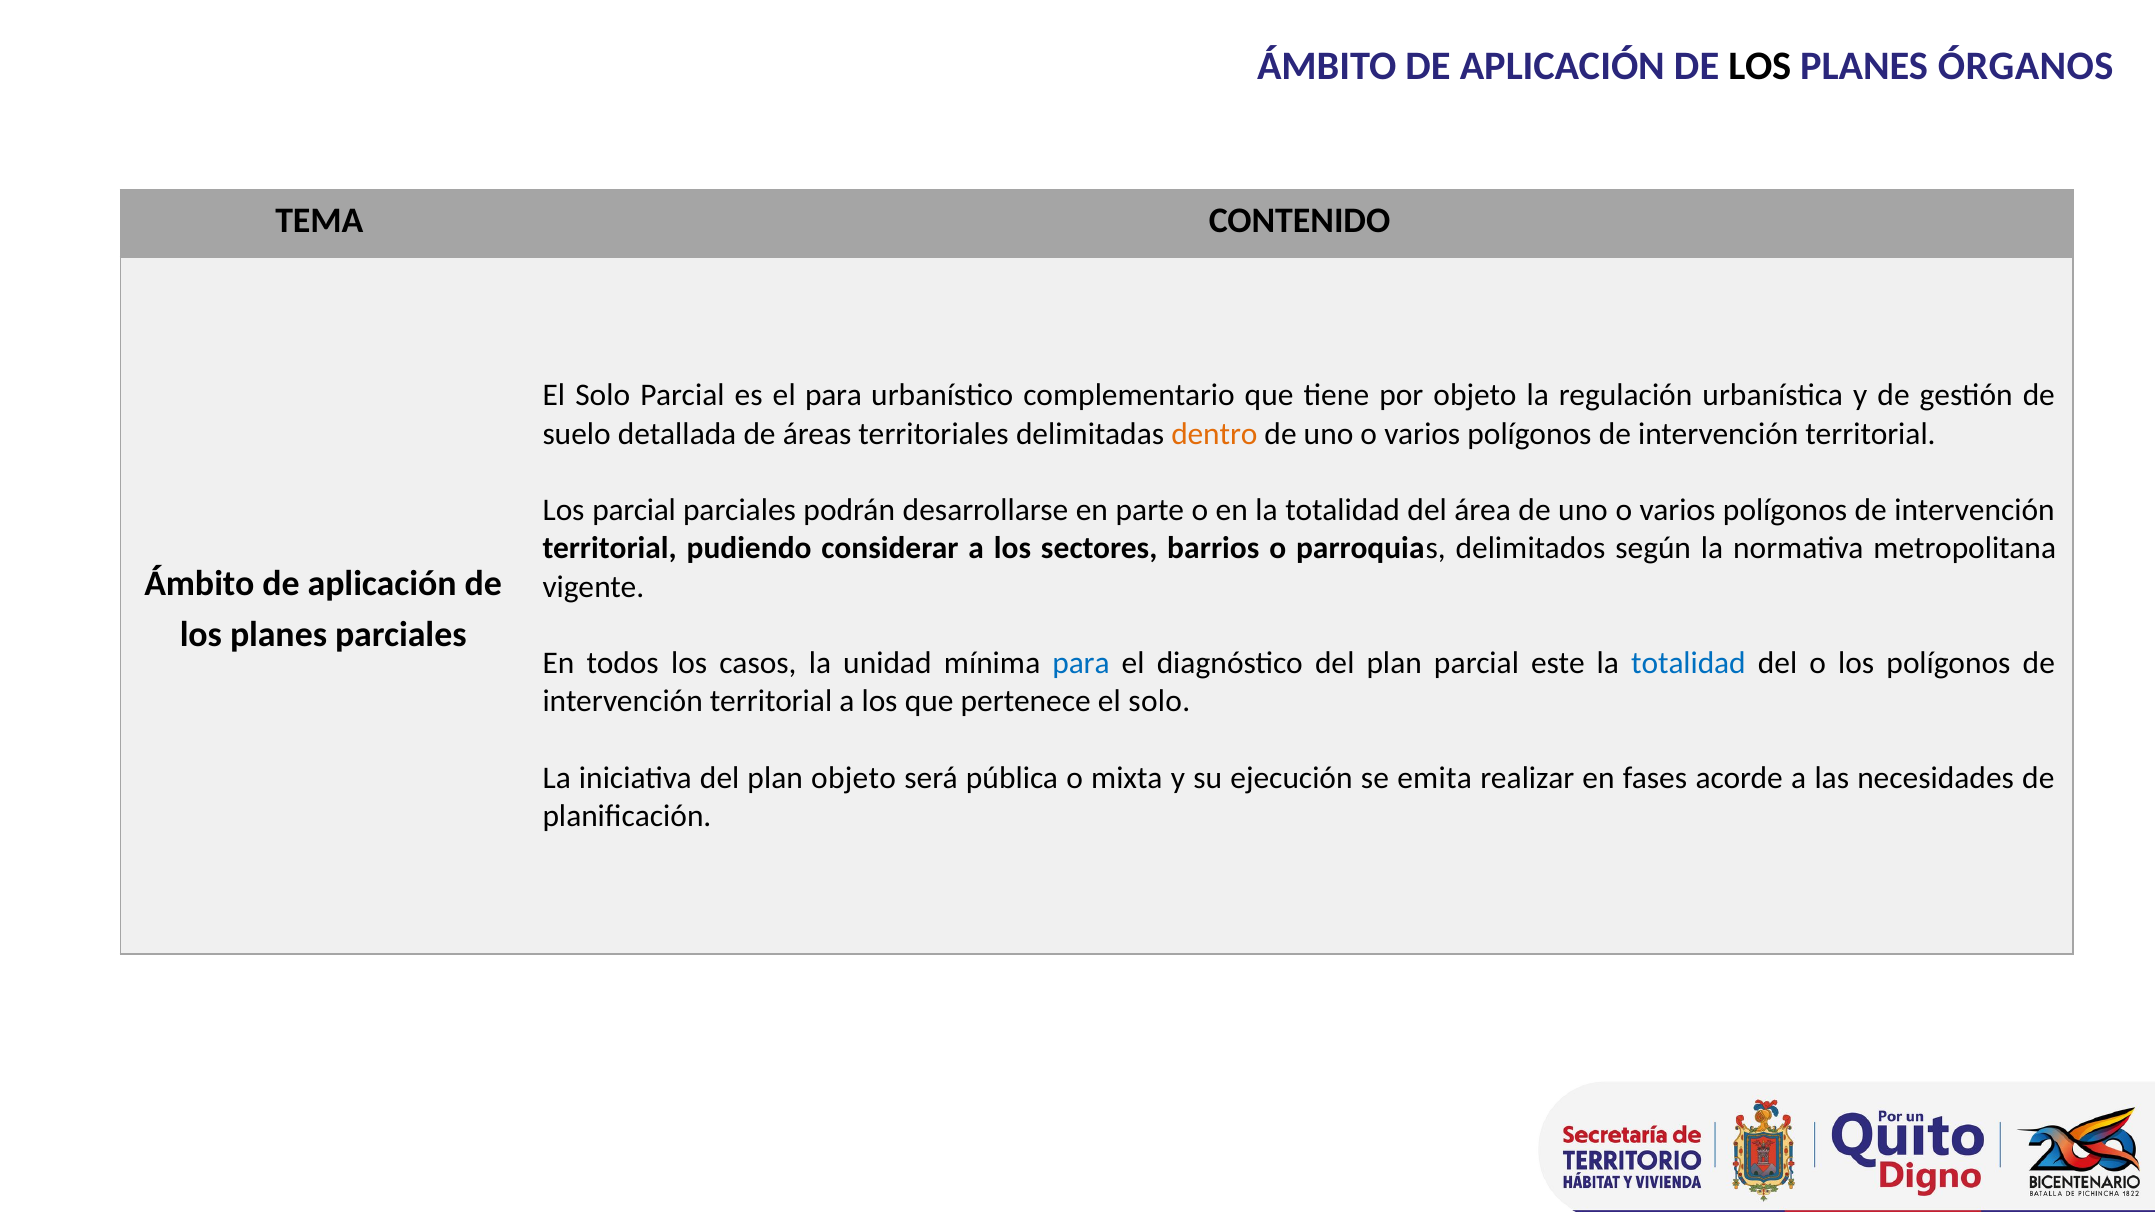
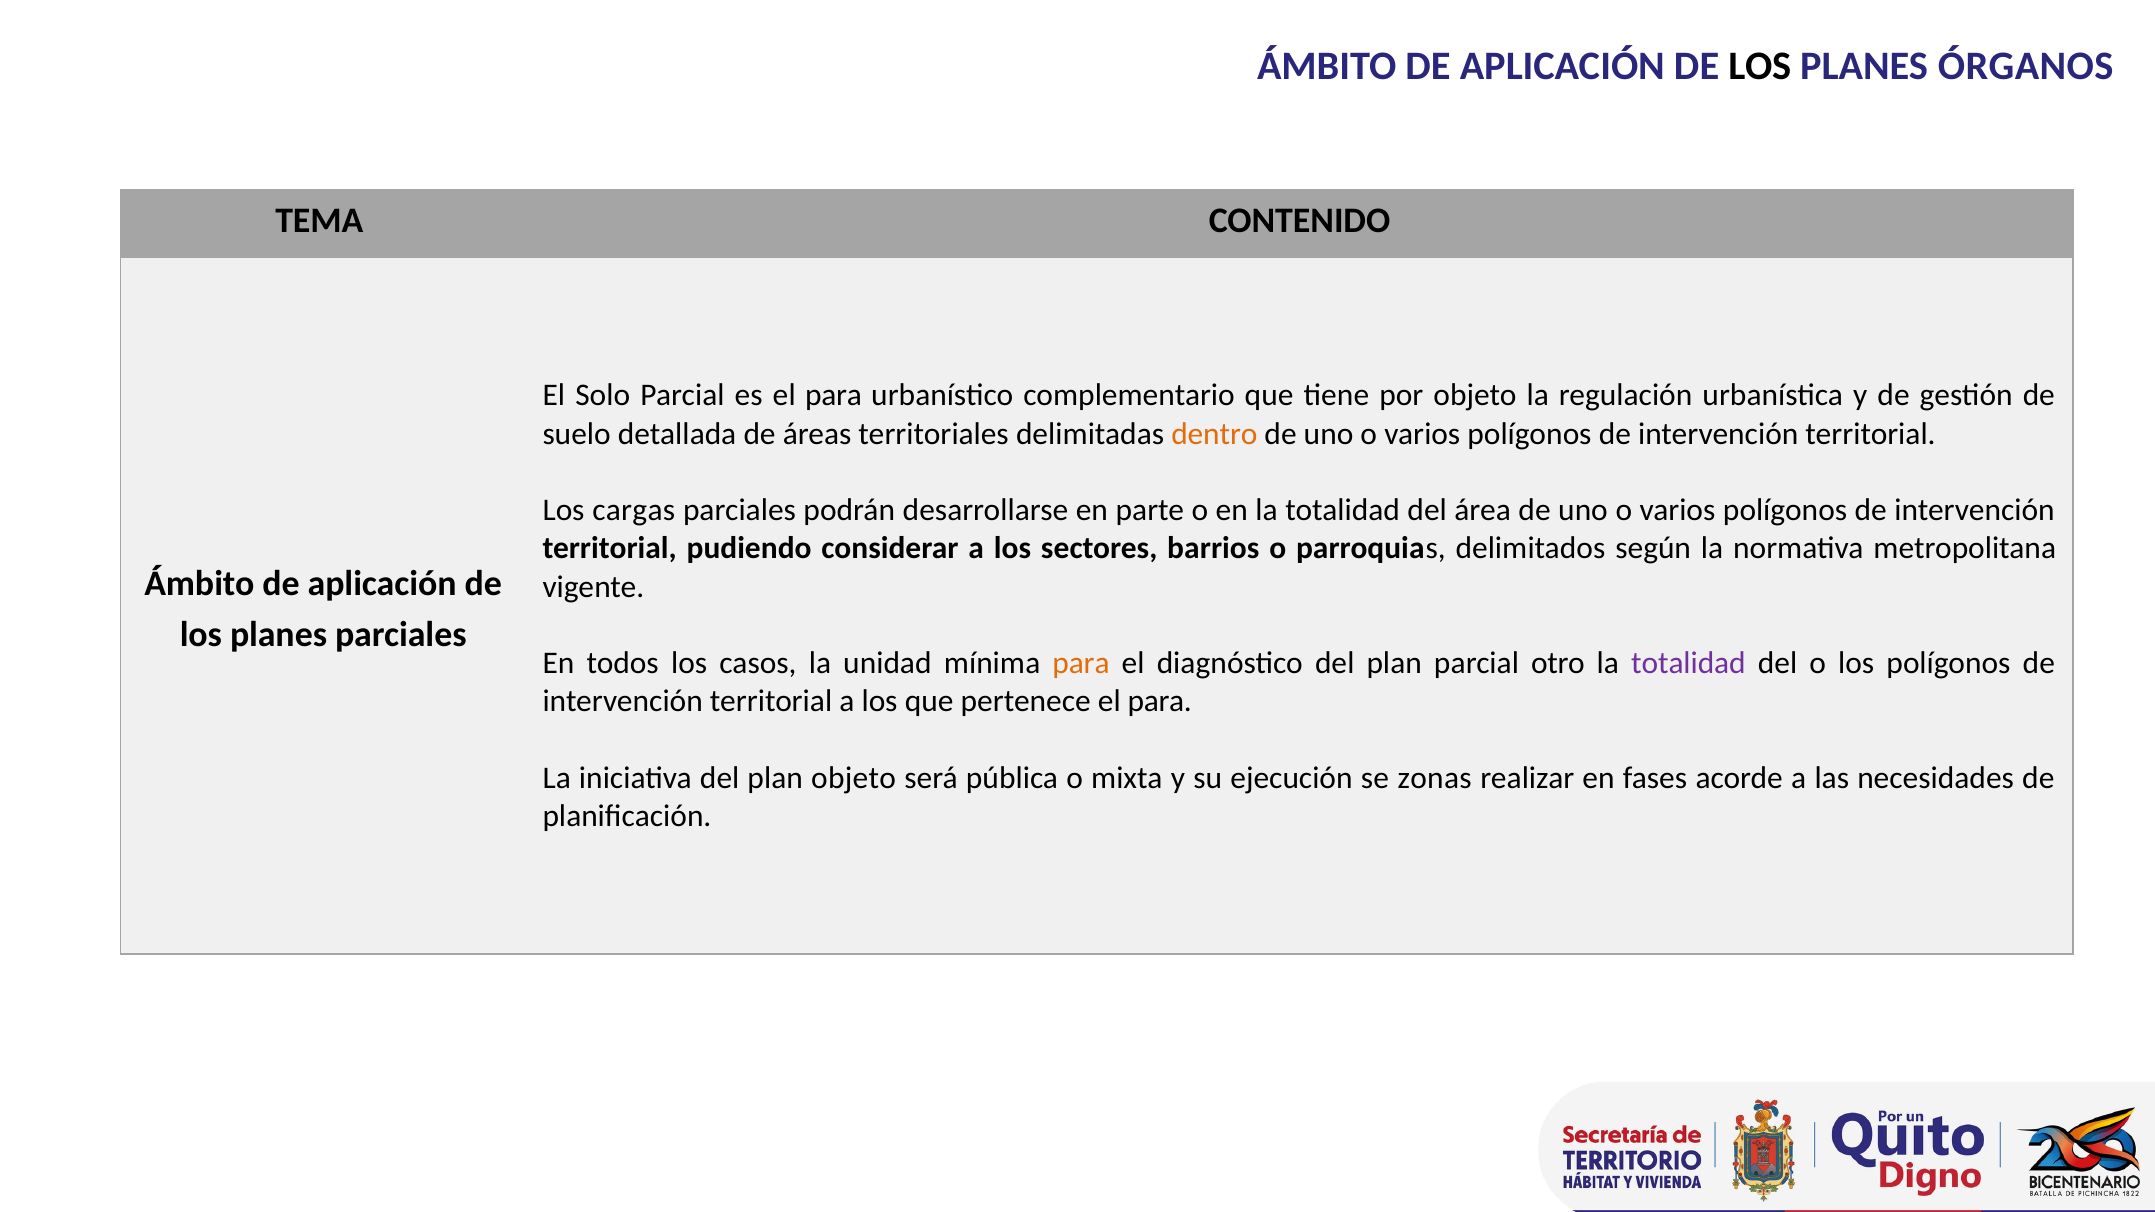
Los parcial: parcial -> cargas (634, 510)
para colour: blue -> orange (1081, 663)
este: este -> otro (1558, 663)
totalidad colour: blue -> purple (1688, 663)
pertenece el solo: solo -> para (1160, 702)
emita: emita -> zonas (1435, 778)
